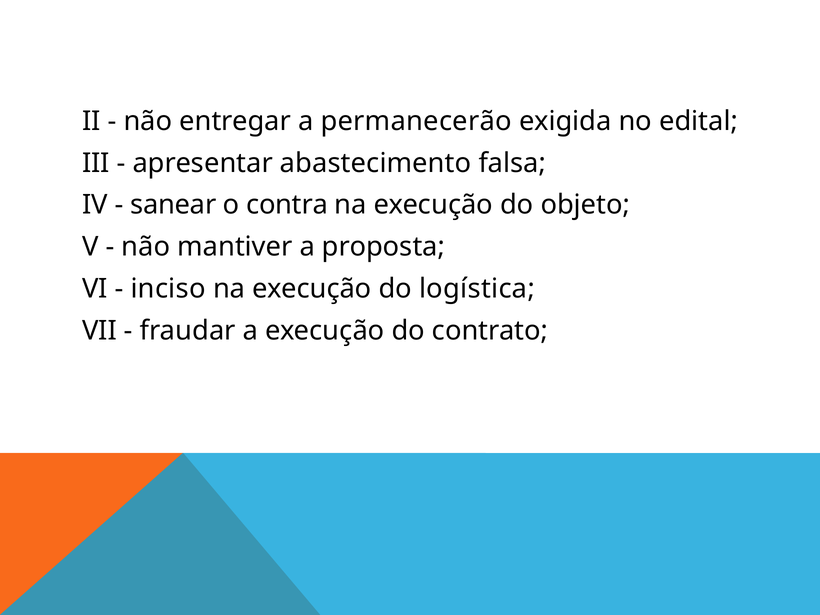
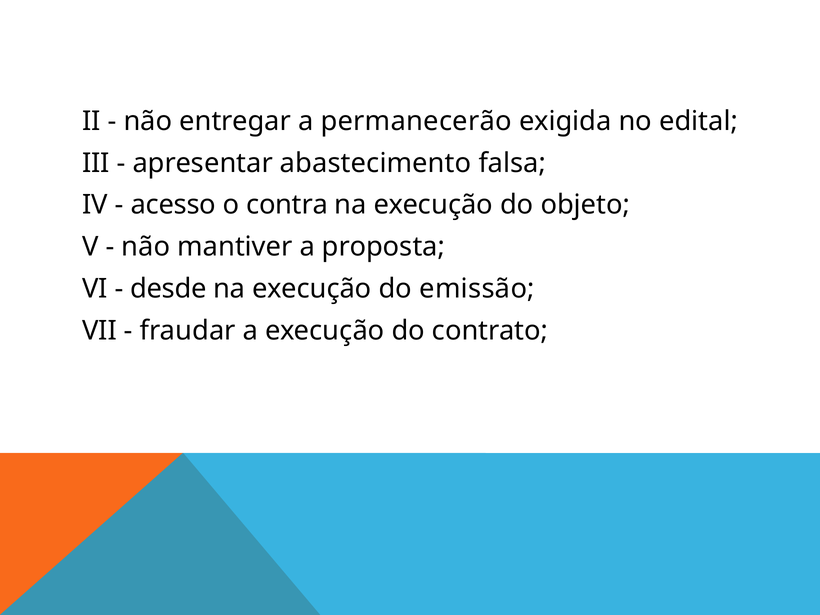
sanear: sanear -> acesso (173, 205)
inciso: inciso -> desde (168, 289)
logística: logística -> emissão (477, 289)
